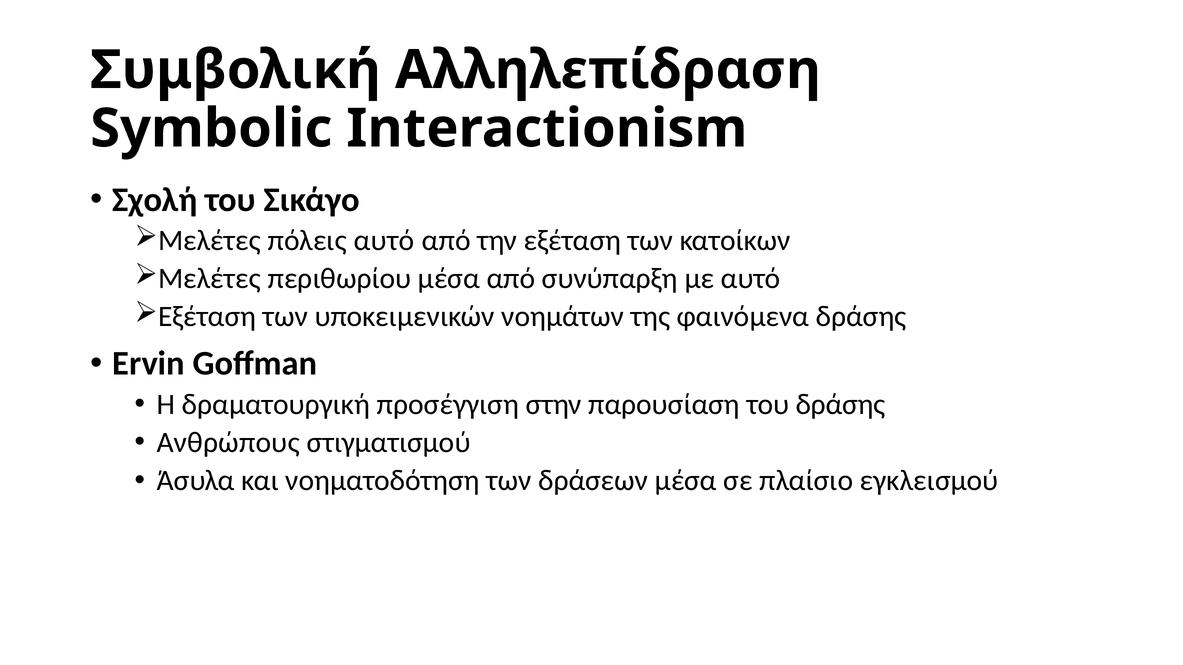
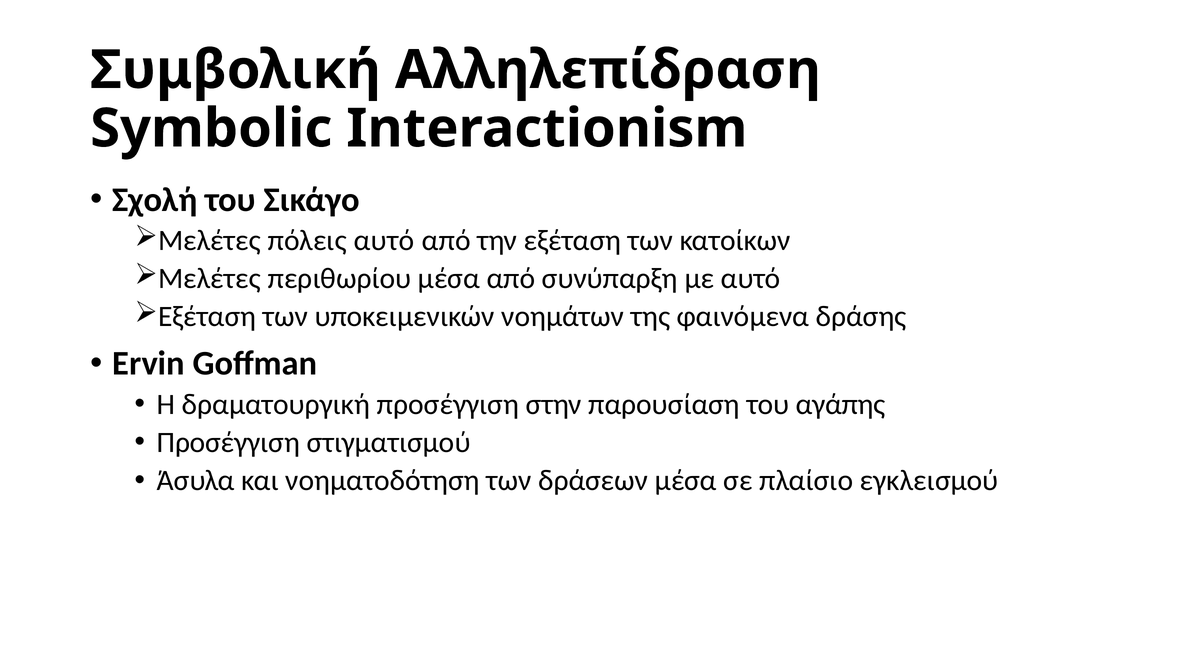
του δράσης: δράσης -> αγάπης (841, 405)
Ανθρώπους: Ανθρώπους -> Προσέγγιση (228, 443)
